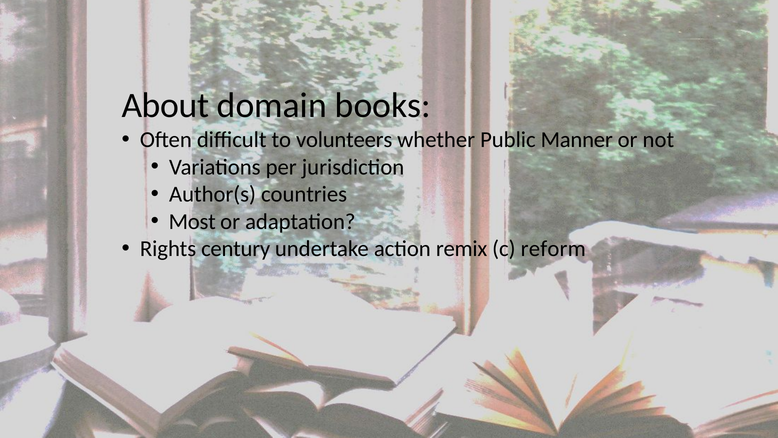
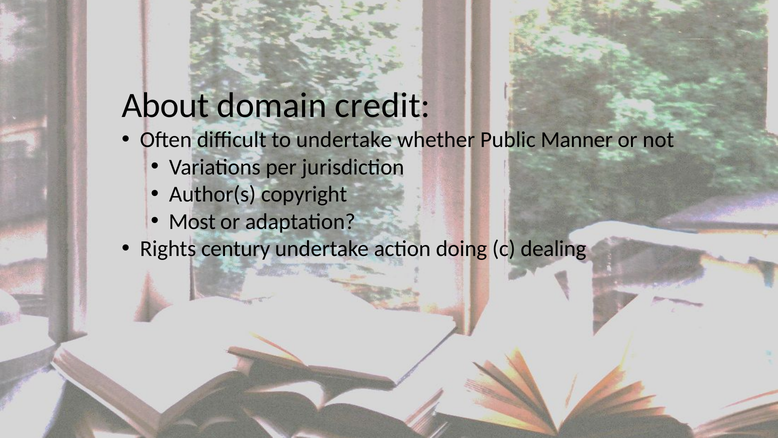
books: books -> credit (383, 106)
to volunteers: volunteers -> undertake (344, 140)
countries: countries -> copyright (304, 194)
remix: remix -> doing (462, 249)
reform: reform -> dealing (553, 249)
